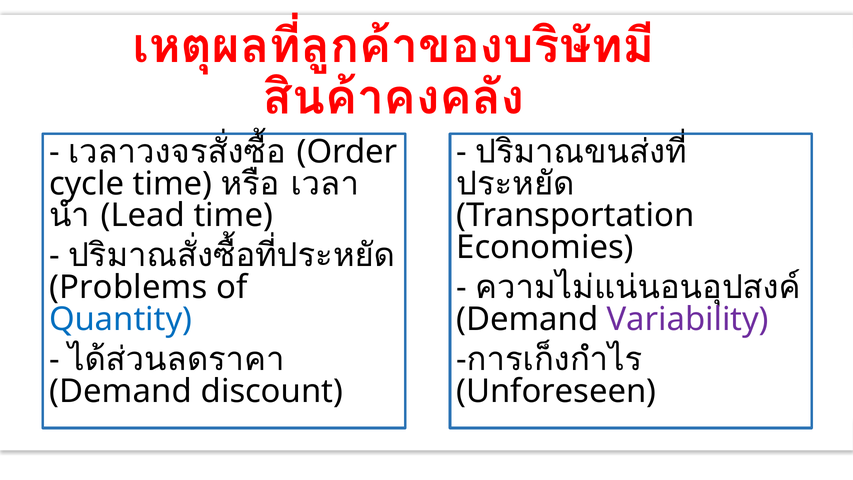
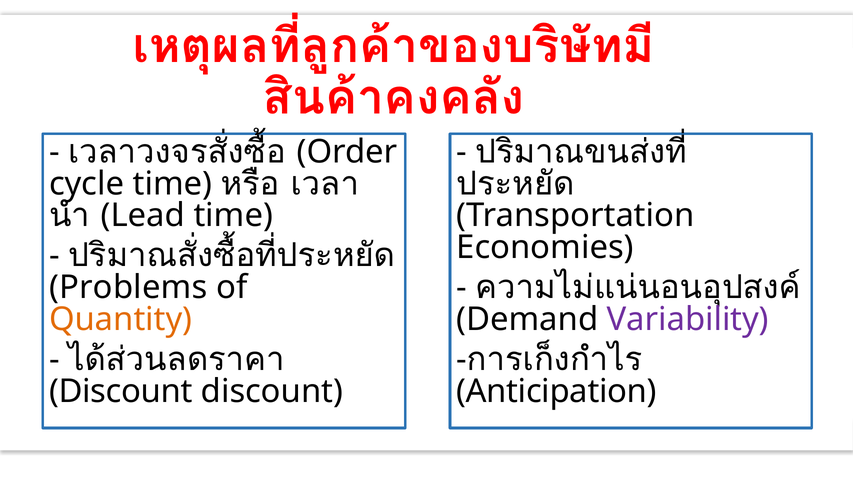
Quantity colour: blue -> orange (121, 319)
Demand: Demand -> Discount (121, 391)
Unforeseen: Unforeseen -> Anticipation (556, 391)
